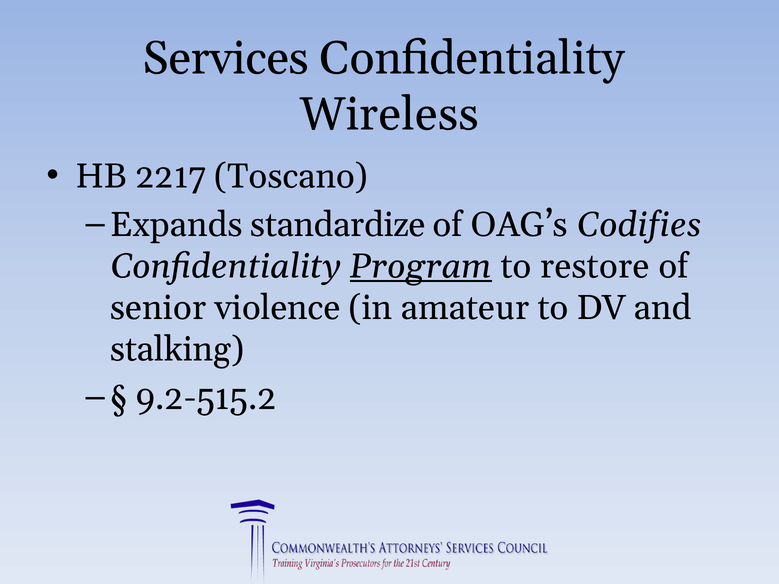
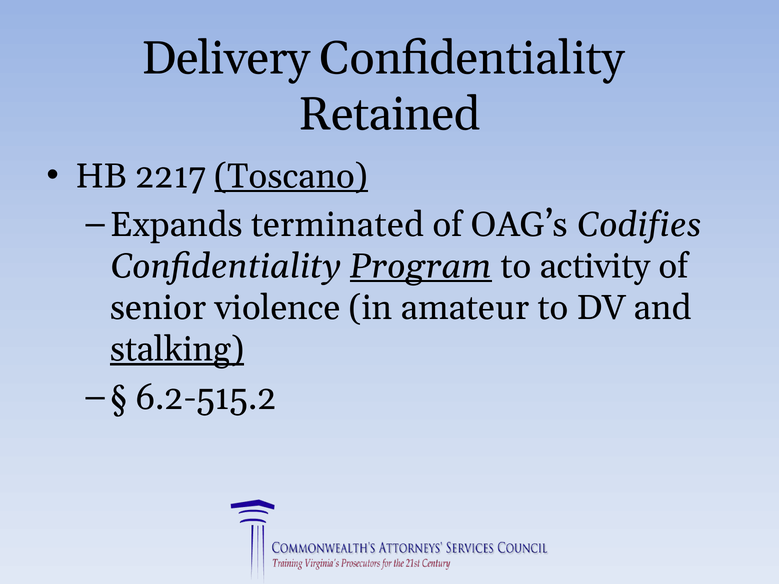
Services: Services -> Delivery (226, 58)
Wireless: Wireless -> Retained (390, 114)
Toscano underline: none -> present (291, 176)
standardize: standardize -> terminated (338, 225)
restore: restore -> activity (595, 266)
stalking underline: none -> present (177, 350)
9.2-515.2: 9.2-515.2 -> 6.2-515.2 (206, 398)
